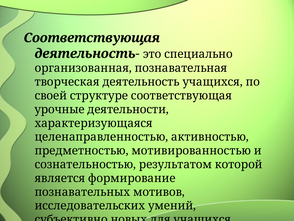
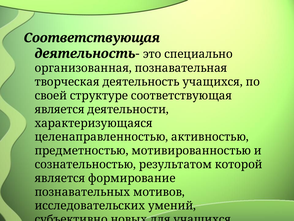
урочные: урочные -> является (60, 109)
